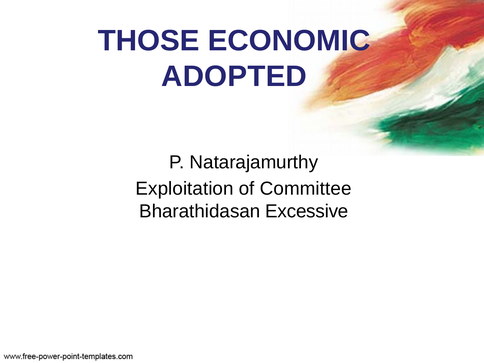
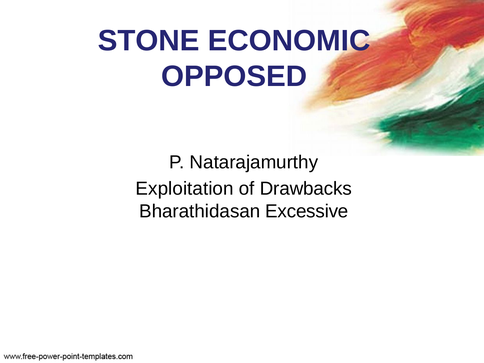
THOSE: THOSE -> STONE (149, 41)
ADOPTED: ADOPTED -> OPPOSED (234, 76)
Committee: Committee -> Drawbacks (306, 189)
